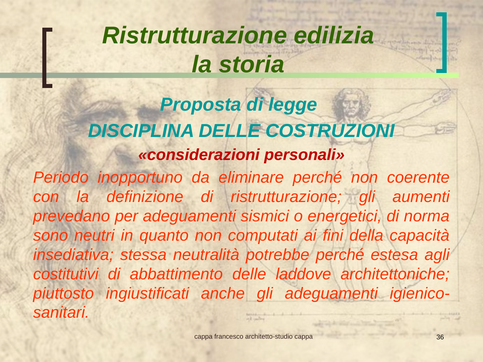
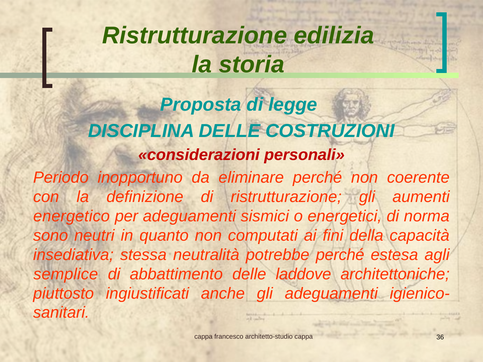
prevedano: prevedano -> energetico (72, 216)
costitutivi: costitutivi -> semplice (66, 274)
